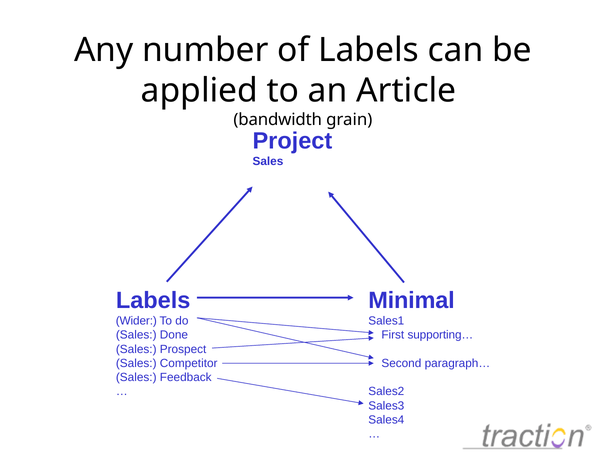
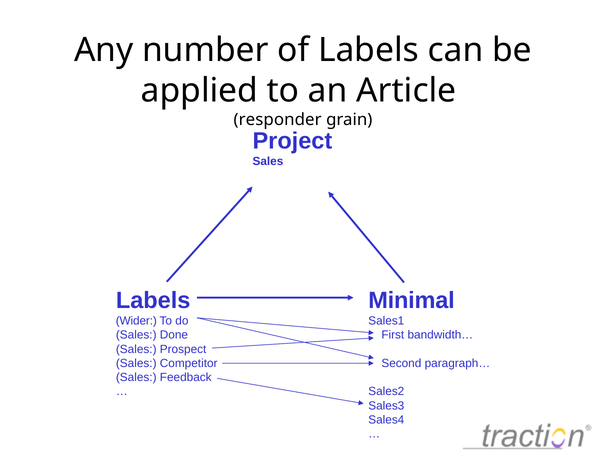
bandwidth: bandwidth -> responder (278, 120)
supporting…: supporting… -> bandwidth… (440, 335)
